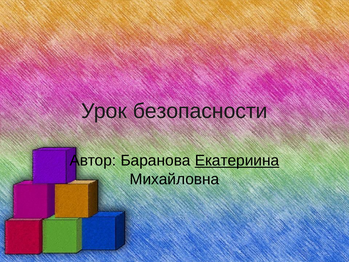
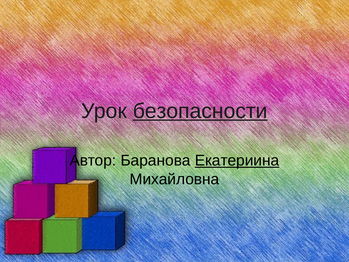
безопасности underline: none -> present (200, 111)
